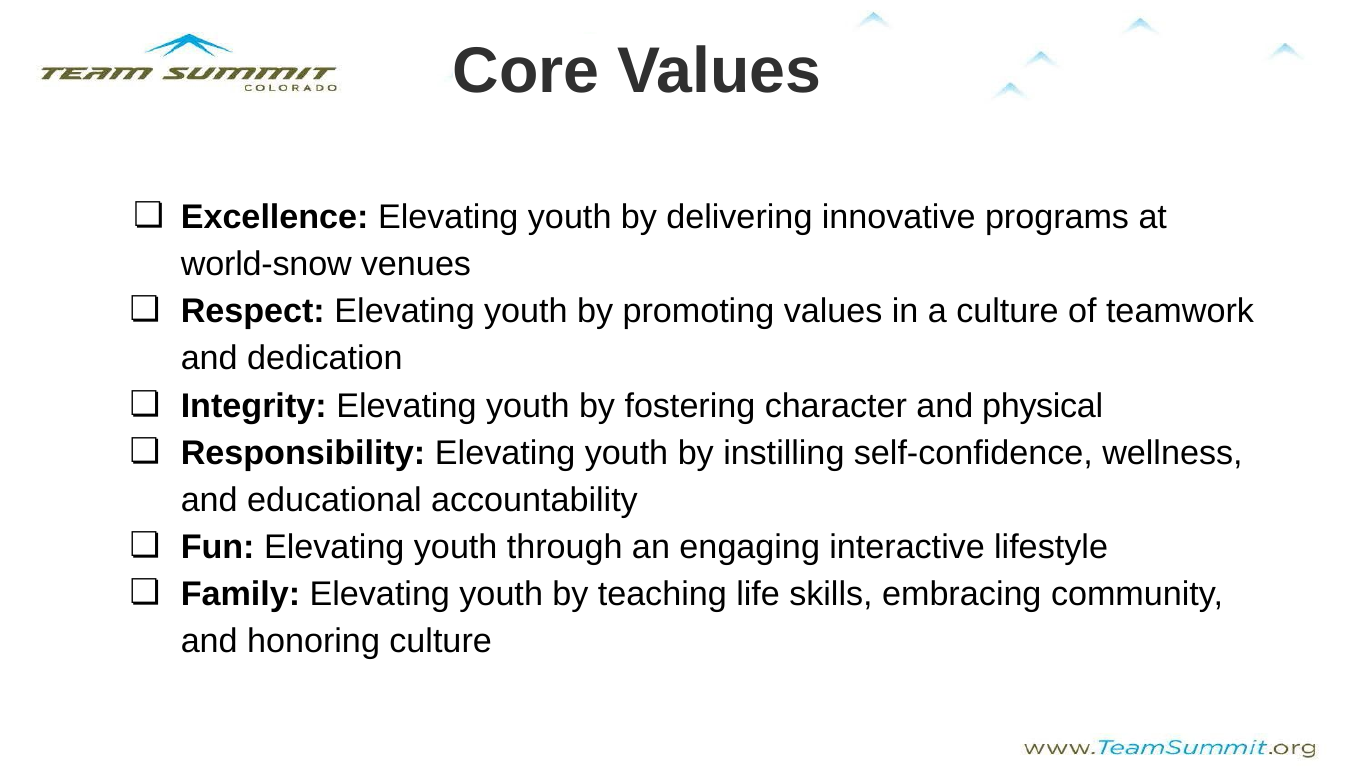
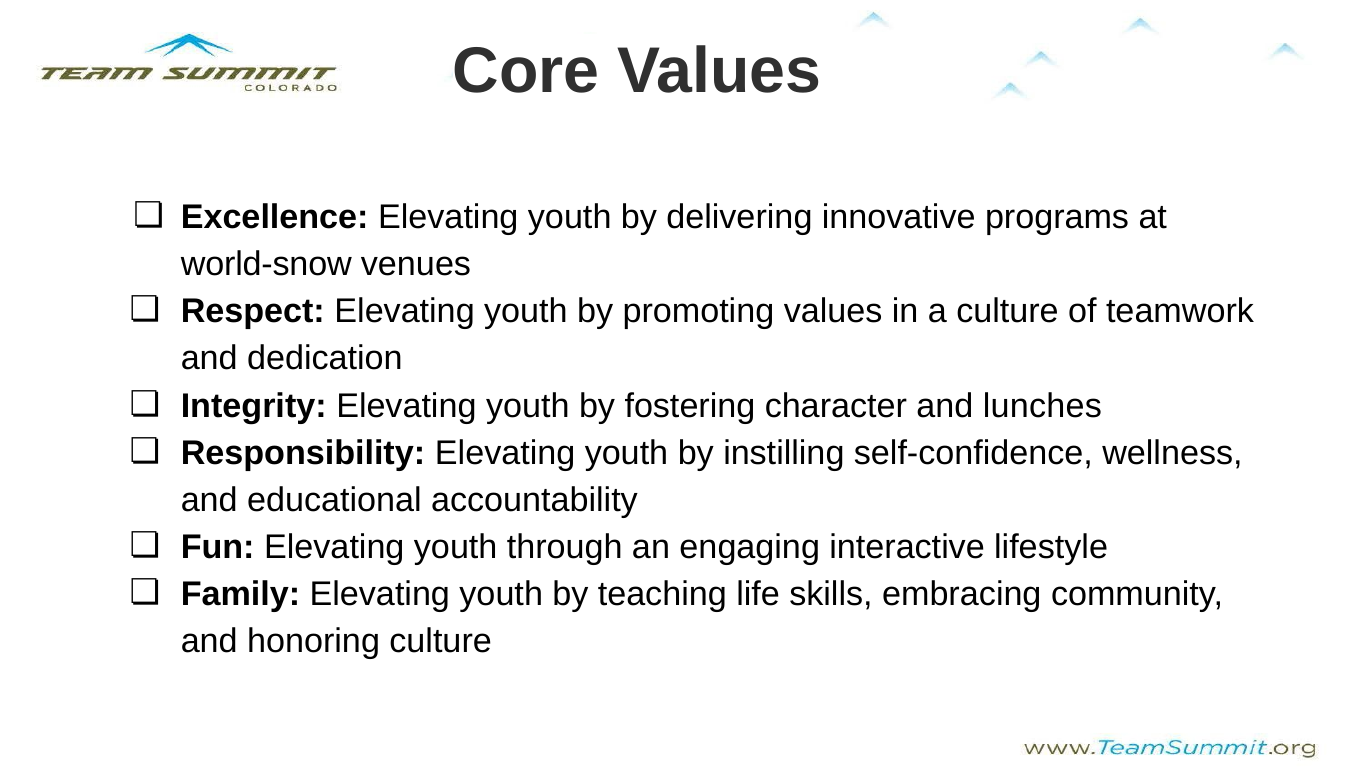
physical: physical -> lunches (1042, 406)
